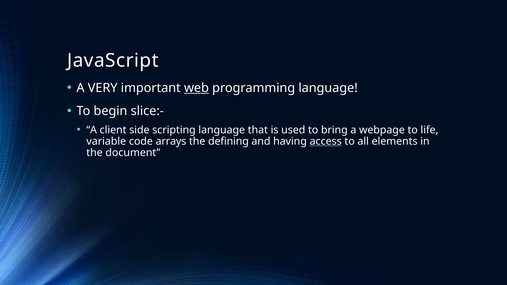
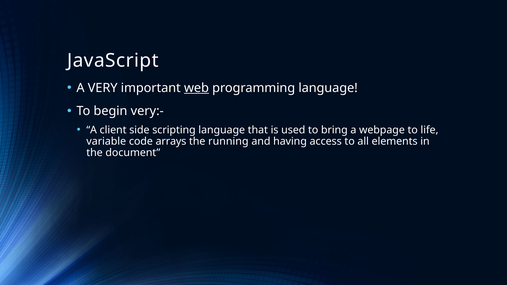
slice:-: slice:- -> very:- (147, 111)
defining: defining -> running (228, 141)
access underline: present -> none (326, 141)
